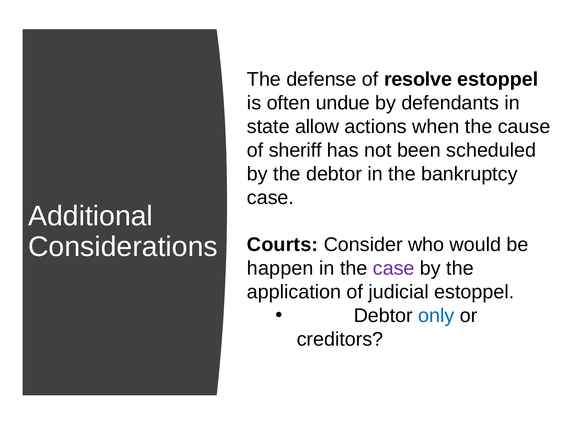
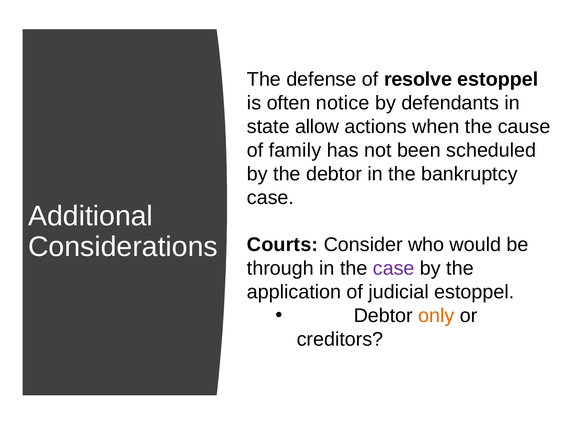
undue: undue -> notice (343, 103)
sheriff: sheriff -> family (295, 150)
happen: happen -> through (280, 269)
only colour: blue -> orange (436, 316)
